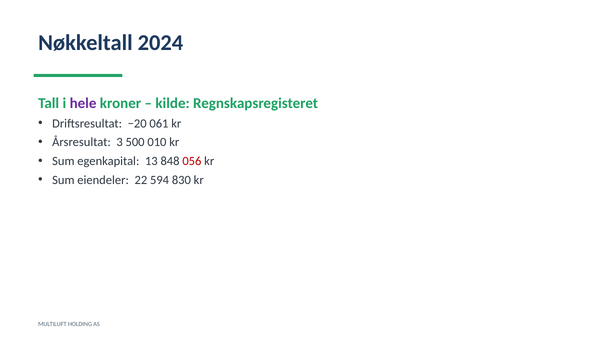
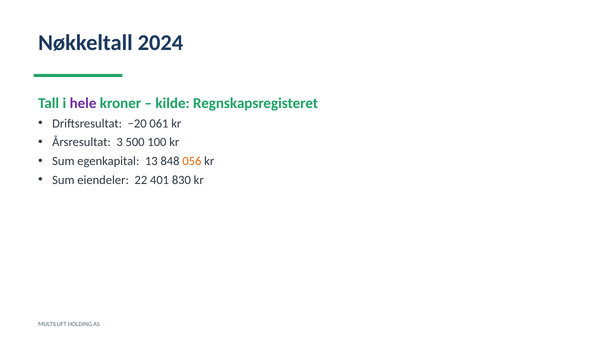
010: 010 -> 100 (157, 142)
056 colour: red -> orange (192, 161)
594: 594 -> 401 (160, 180)
